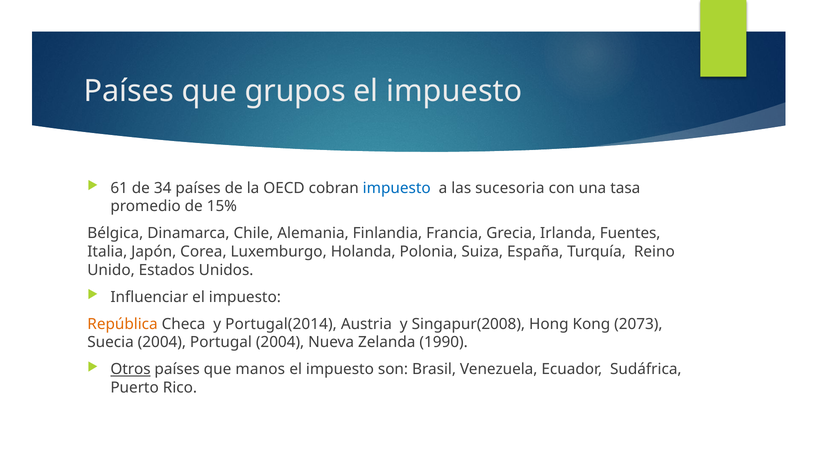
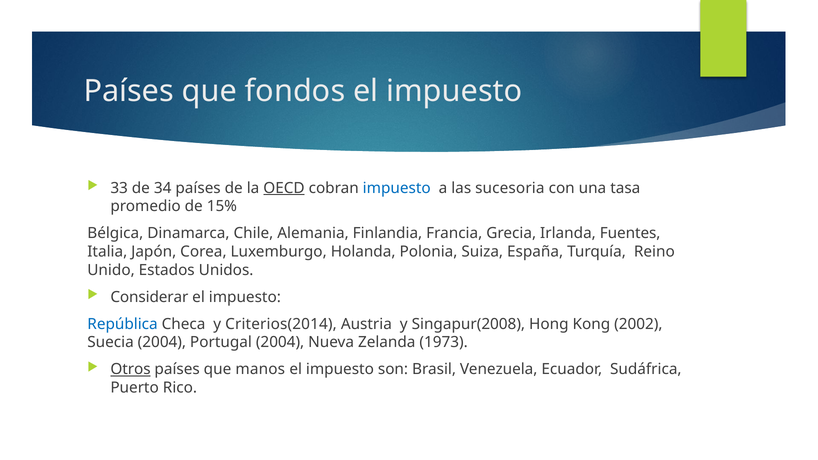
grupos: grupos -> fondos (295, 91)
61: 61 -> 33 (119, 188)
OECD underline: none -> present (284, 188)
Influenciar: Influenciar -> Considerar (149, 297)
República colour: orange -> blue (123, 324)
Portugal(2014: Portugal(2014 -> Criterios(2014 (281, 324)
2073: 2073 -> 2002 (638, 324)
1990: 1990 -> 1973 (444, 342)
